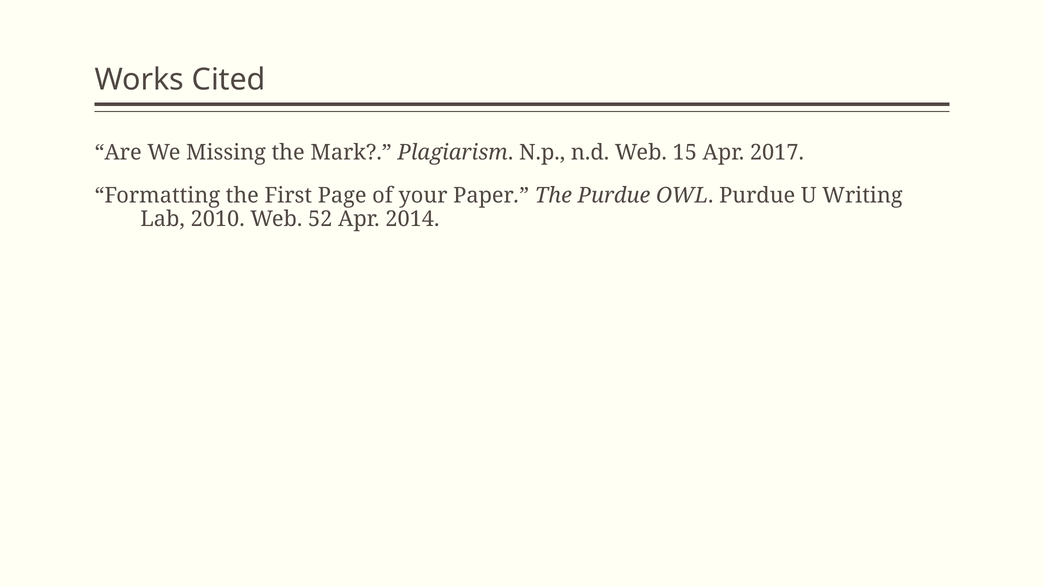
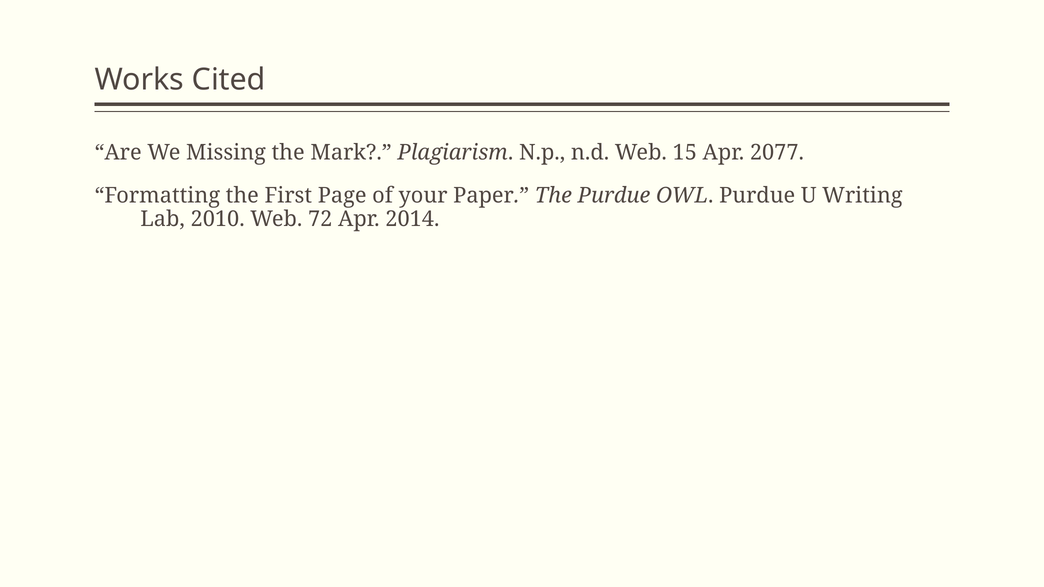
2017: 2017 -> 2077 (777, 153)
52: 52 -> 72 (320, 219)
